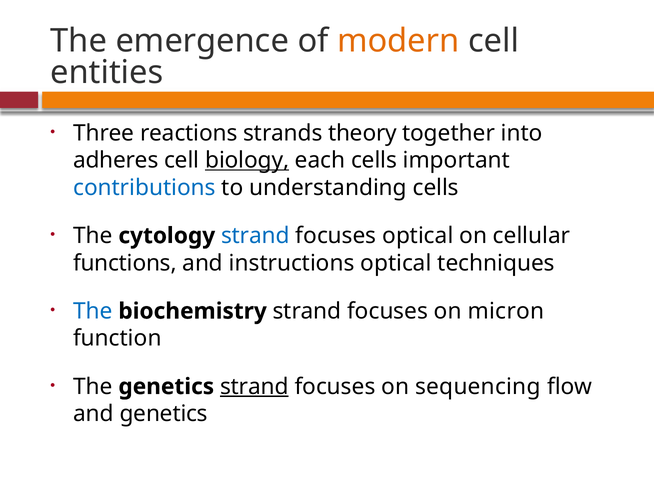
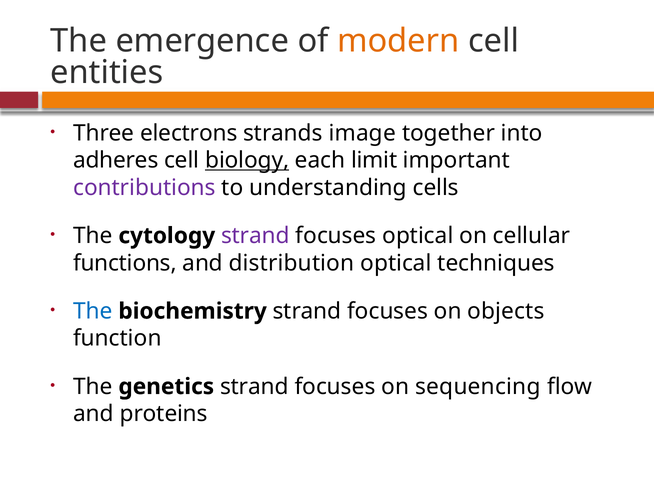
reactions: reactions -> electrons (189, 133)
theory: theory -> image (362, 133)
each cells: cells -> limit (374, 160)
contributions colour: blue -> purple (144, 187)
strand colour: blue -> purple (255, 235)
instructions: instructions -> distribution (292, 263)
micron: micron -> objects (506, 311)
strand underline: present -> none (254, 386)
and genetics: genetics -> proteins (164, 413)
